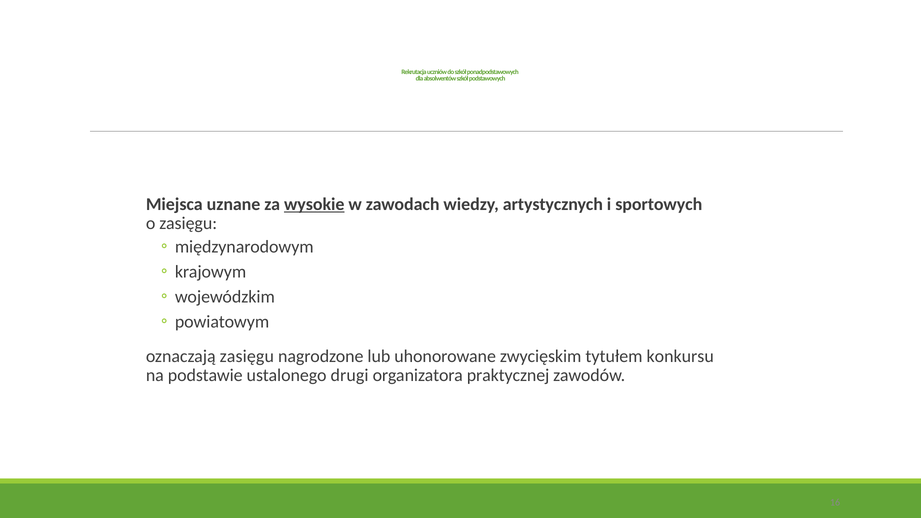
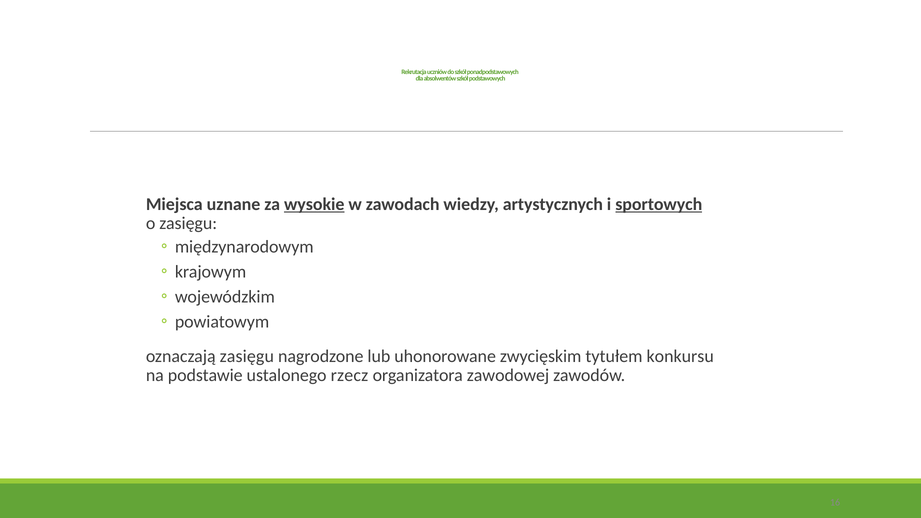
sportowych underline: none -> present (659, 204)
drugi: drugi -> rzecz (349, 376)
praktycznej: praktycznej -> zawodowej (508, 376)
